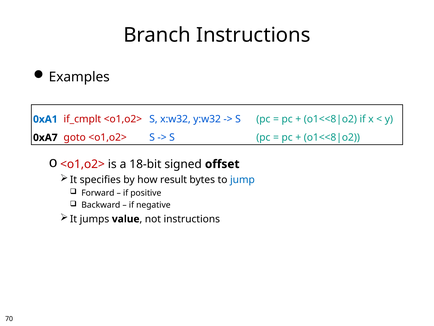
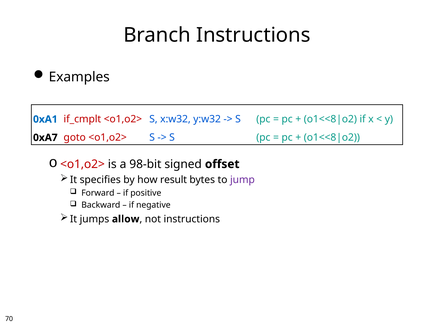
18-bit: 18-bit -> 98-bit (145, 164)
jump colour: blue -> purple (242, 180)
value: value -> allow (126, 219)
